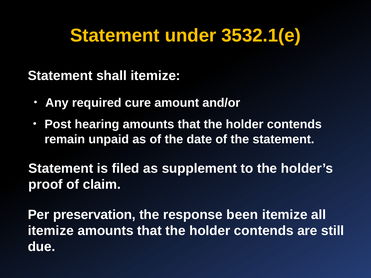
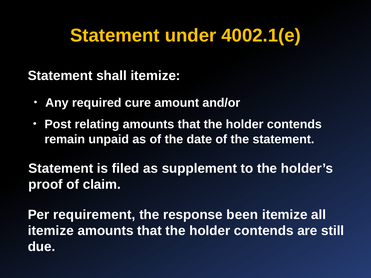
3532.1(e: 3532.1(e -> 4002.1(e (261, 36)
hearing: hearing -> relating (97, 125)
preservation: preservation -> requirement (94, 215)
